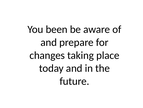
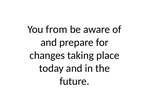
been: been -> from (57, 29)
